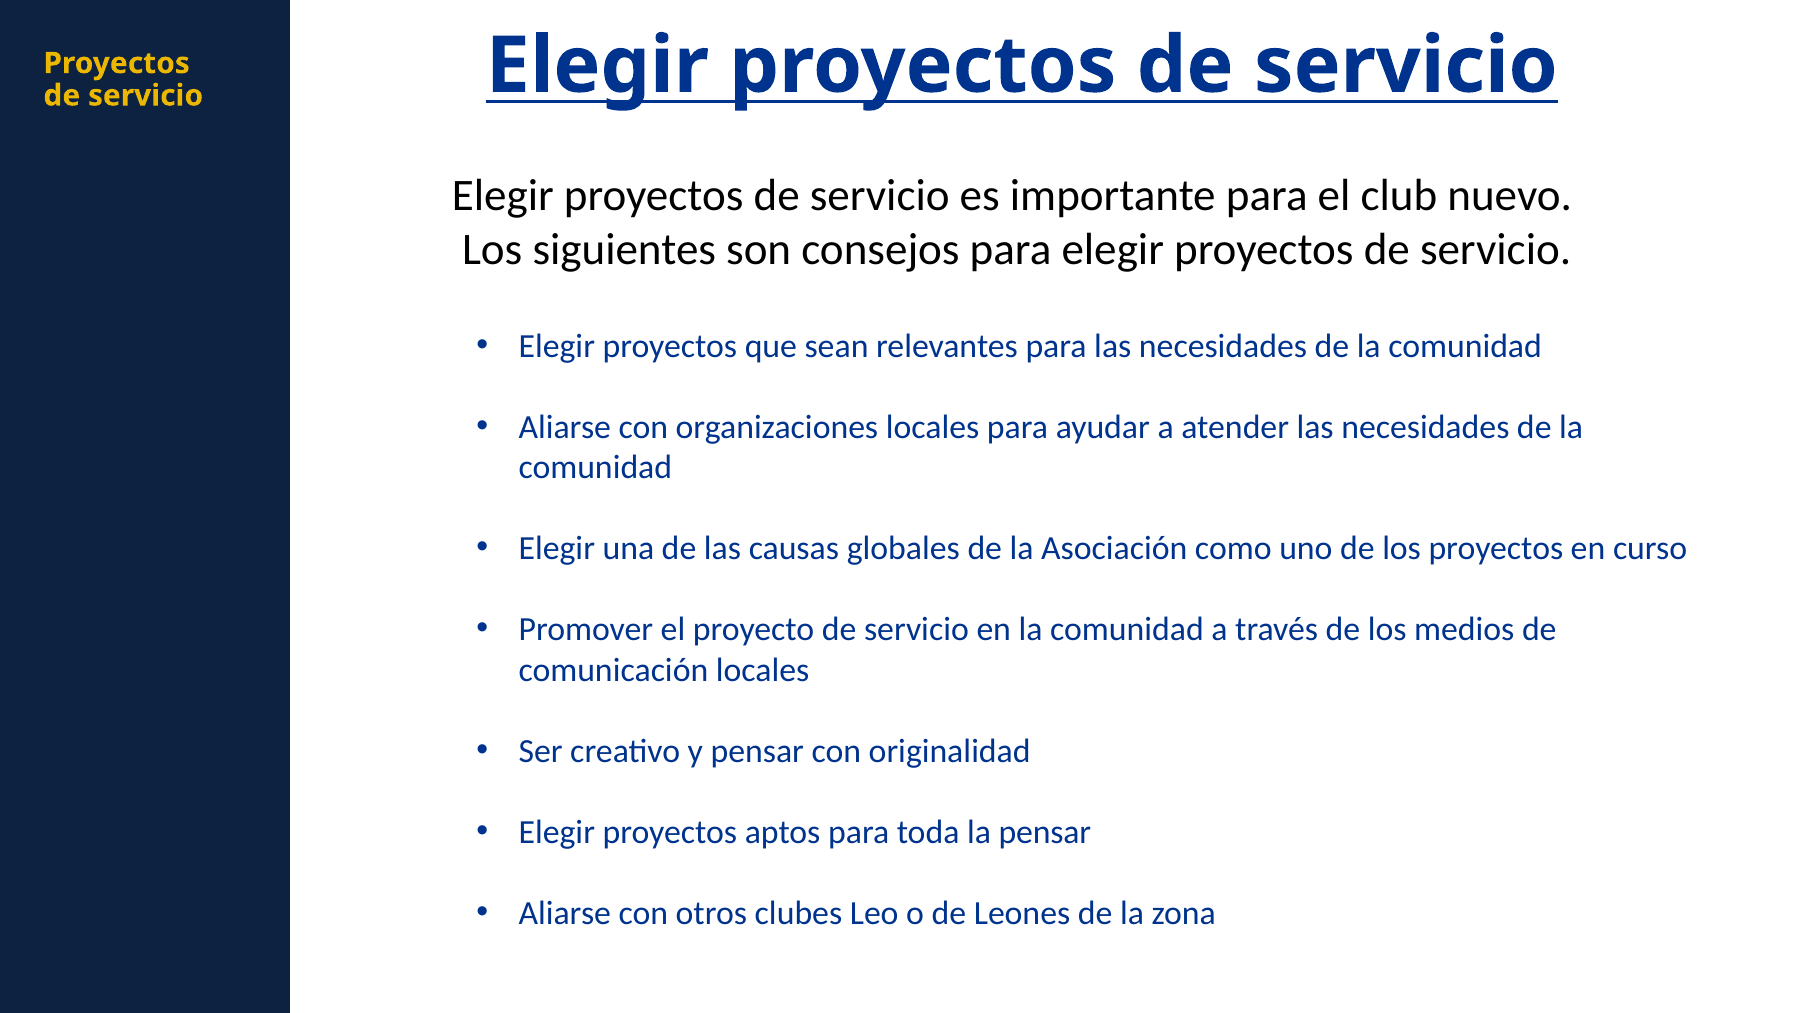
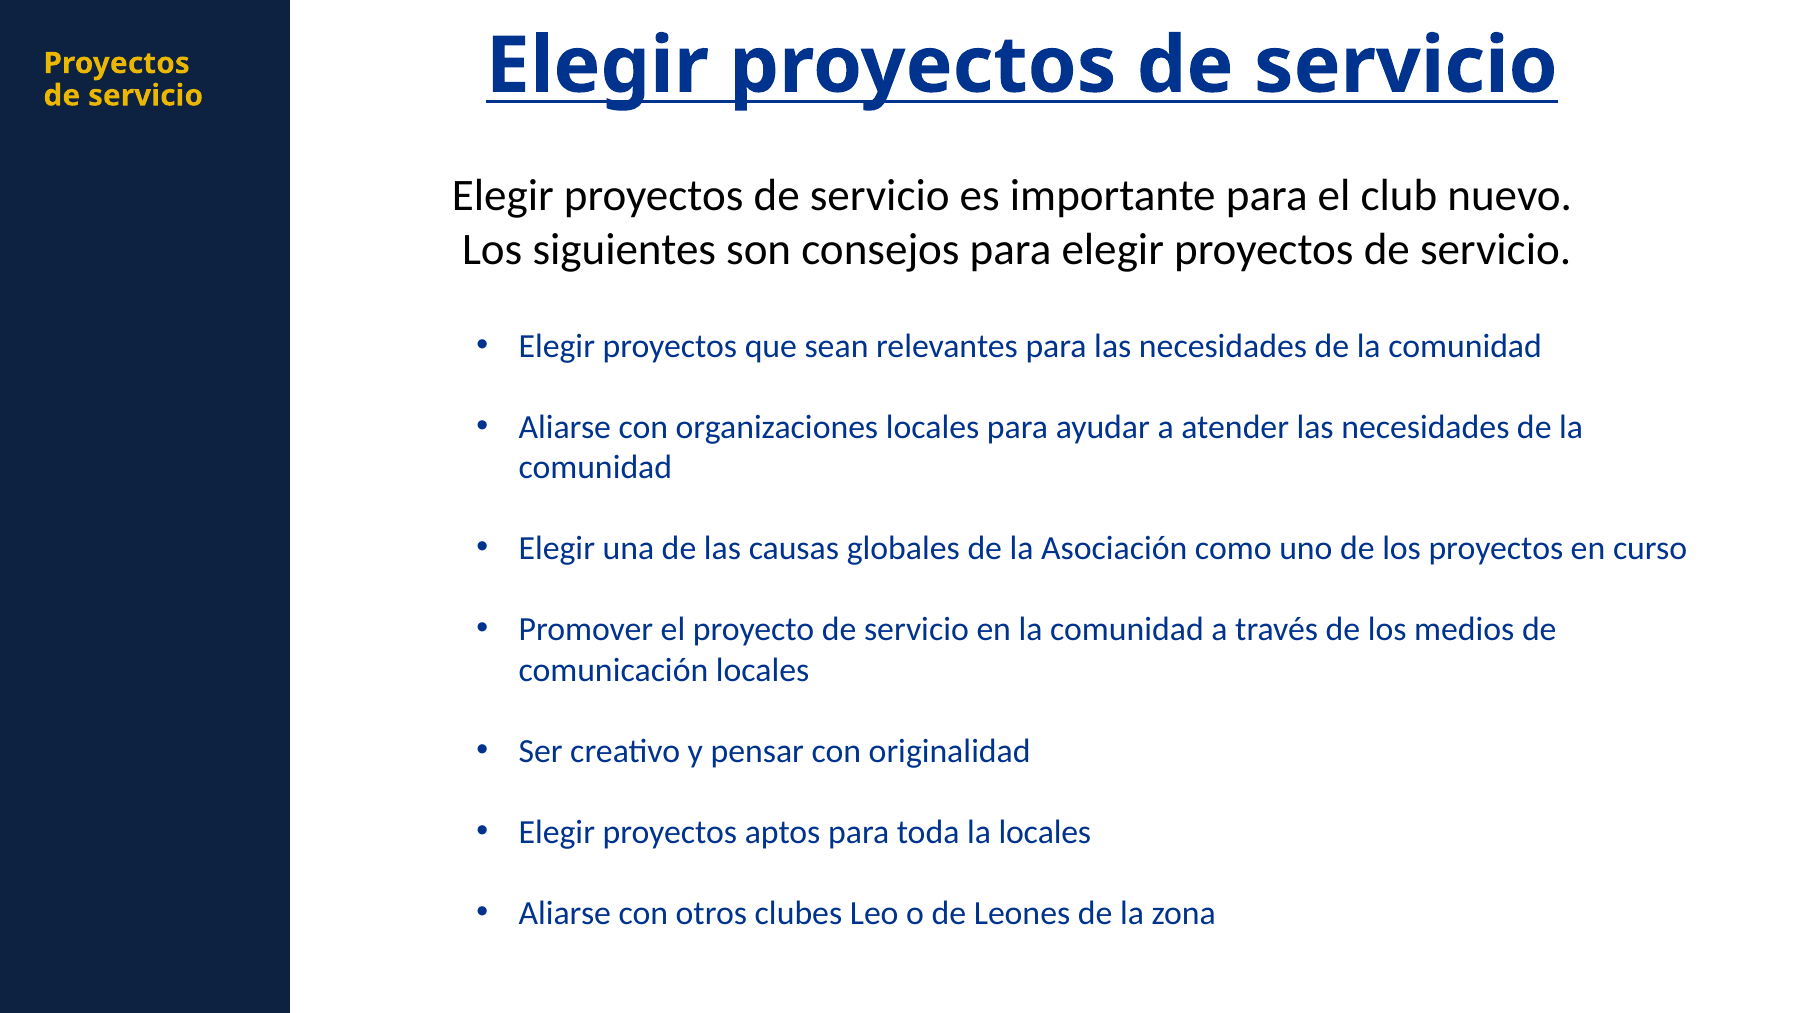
la pensar: pensar -> locales (1045, 833)
